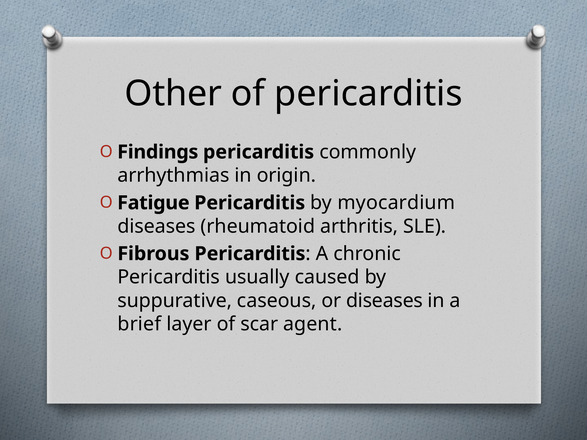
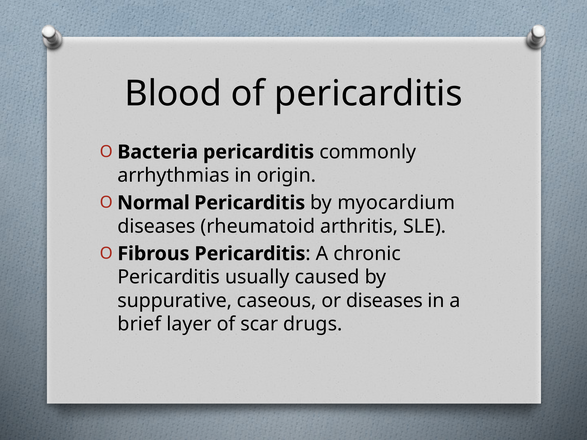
Other: Other -> Blood (173, 94)
Findings: Findings -> Bacteria (158, 152)
Fatigue: Fatigue -> Normal (153, 203)
agent: agent -> drugs (313, 324)
